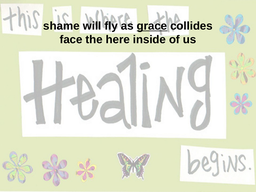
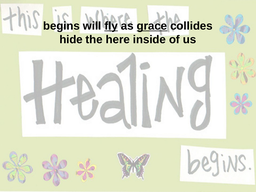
shame: shame -> begins (61, 26)
fly underline: none -> present (111, 26)
face: face -> hide (71, 40)
